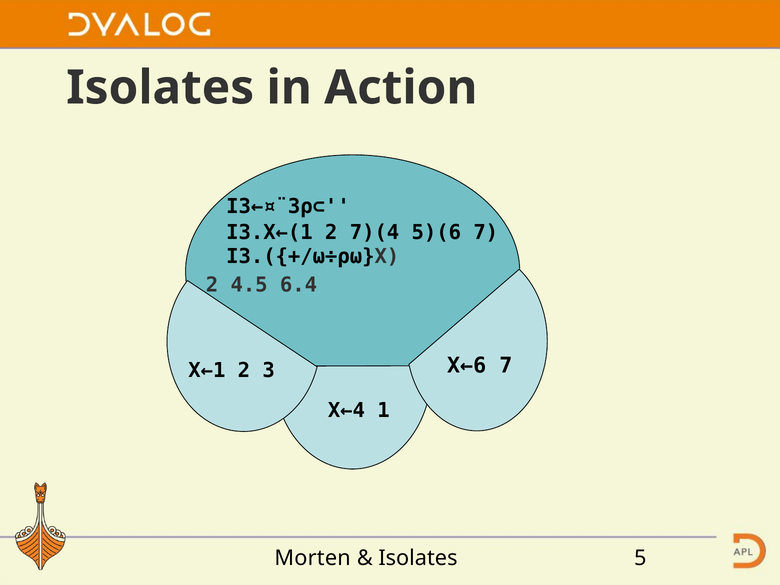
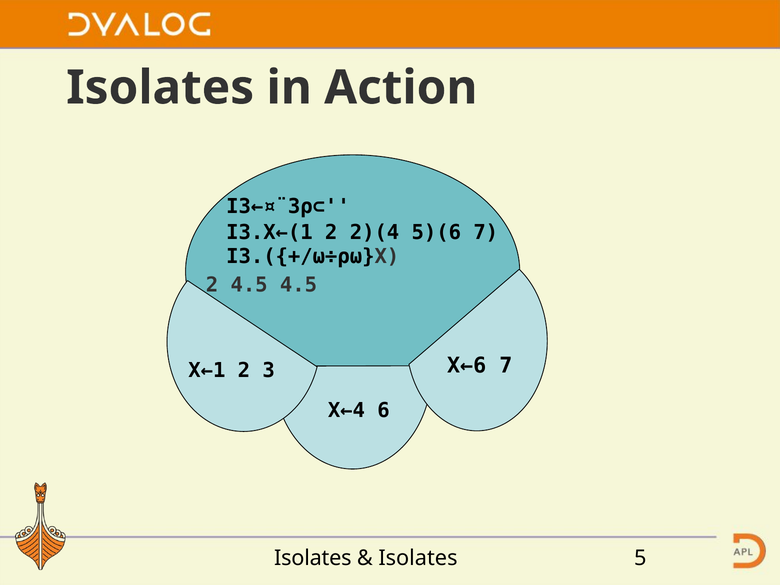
7)(4: 7)(4 -> 2)(4 (375, 232)
4.5 6.4: 6.4 -> 4.5 (298, 285)
1: 1 -> 6 (383, 411)
Morten: Morten -> Isolates (313, 558)
